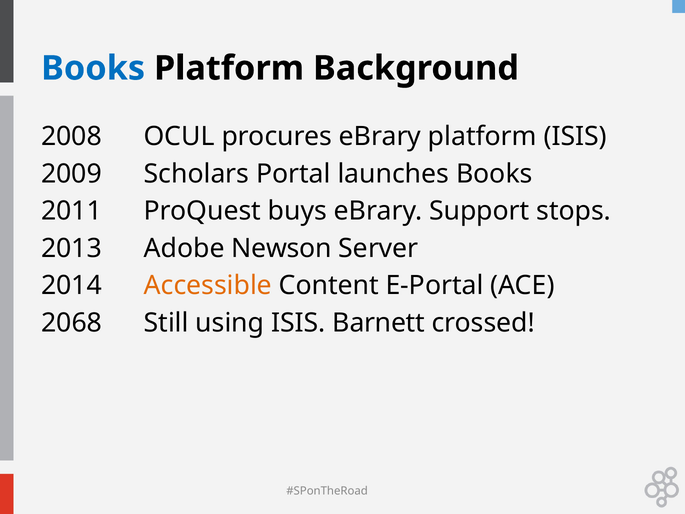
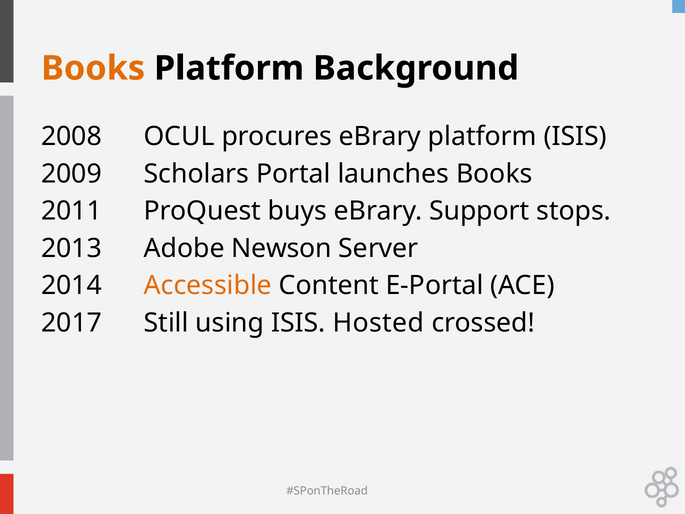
Books colour: blue -> orange (93, 68)
2068: 2068 -> 2017 (72, 323)
Barnett: Barnett -> Hosted (378, 323)
